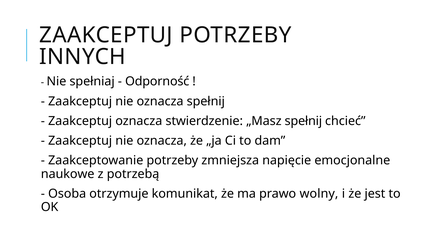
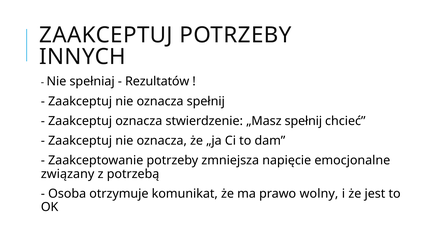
Odporność: Odporność -> Rezultatów (157, 82)
naukowe: naukowe -> związany (68, 174)
